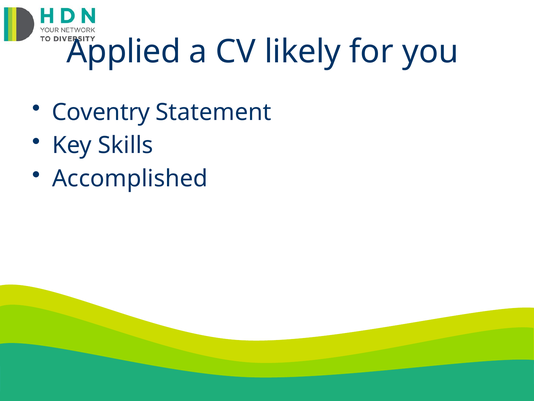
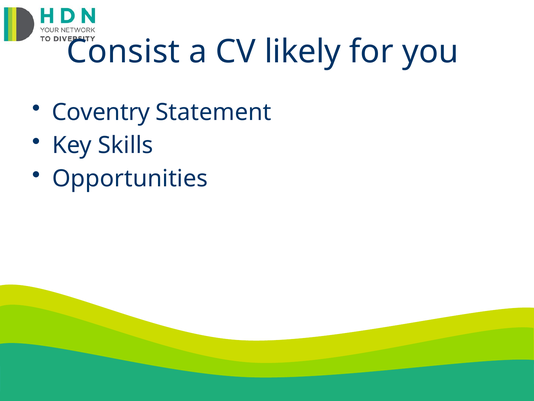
Applied: Applied -> Consist (123, 52)
Accomplished: Accomplished -> Opportunities (130, 178)
